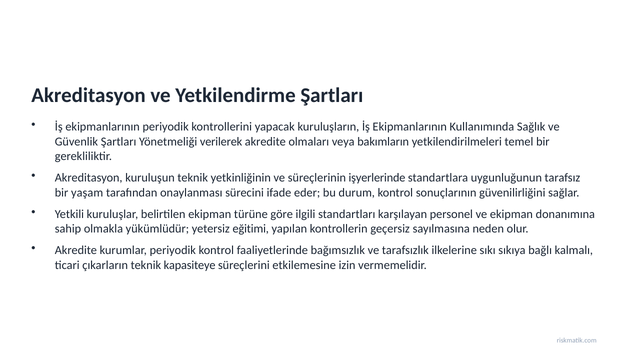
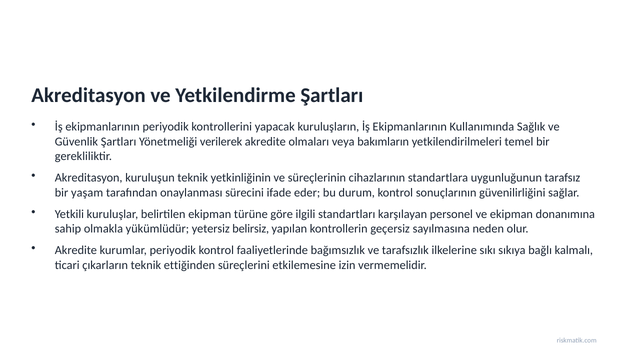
işyerlerinde: işyerlerinde -> cihazlarının (377, 178)
eğitimi: eğitimi -> belirsiz (251, 229)
kapasiteye: kapasiteye -> ettiğinden (190, 265)
